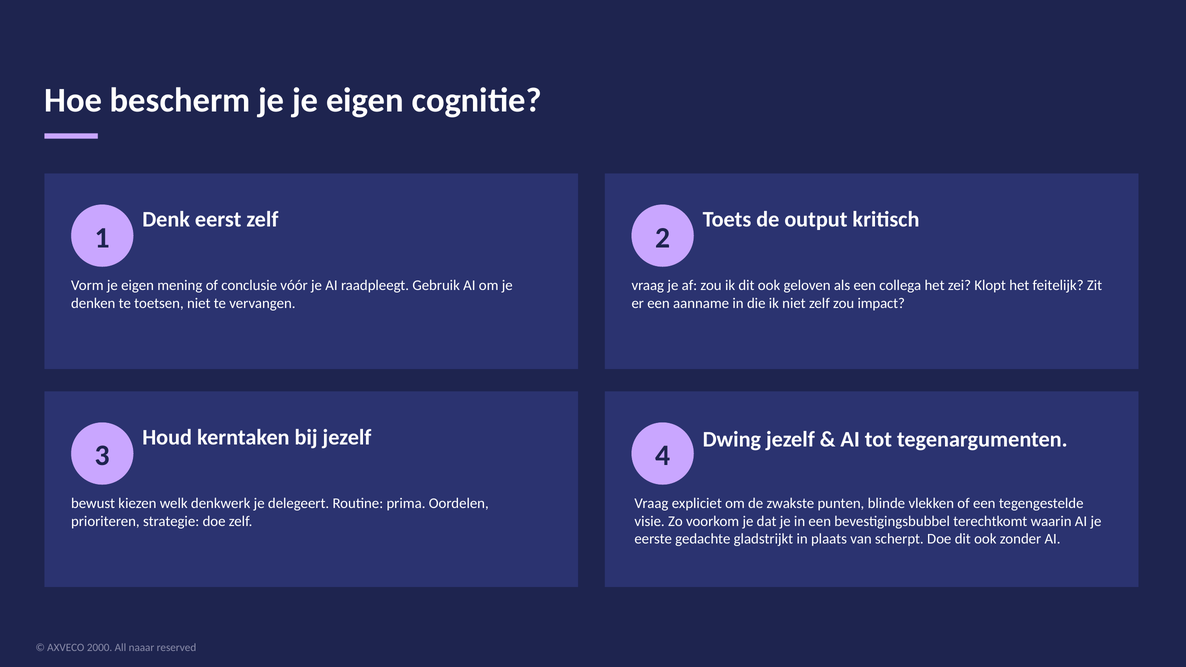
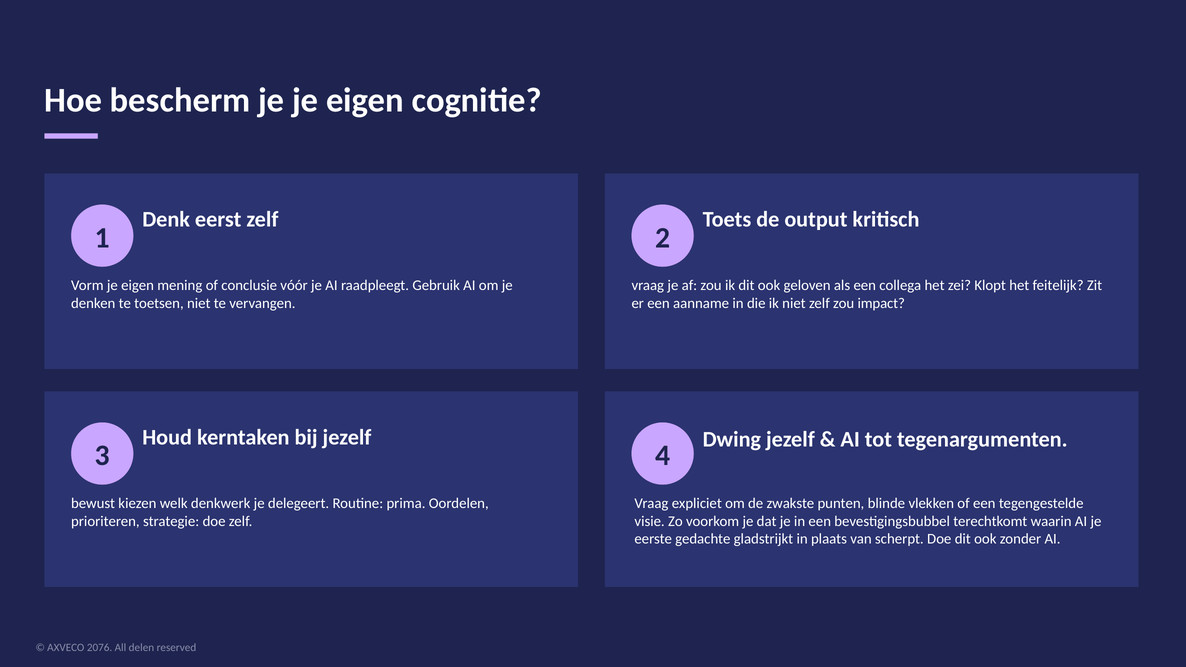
2000: 2000 -> 2076 (100, 648)
naaar: naaar -> delen (141, 648)
